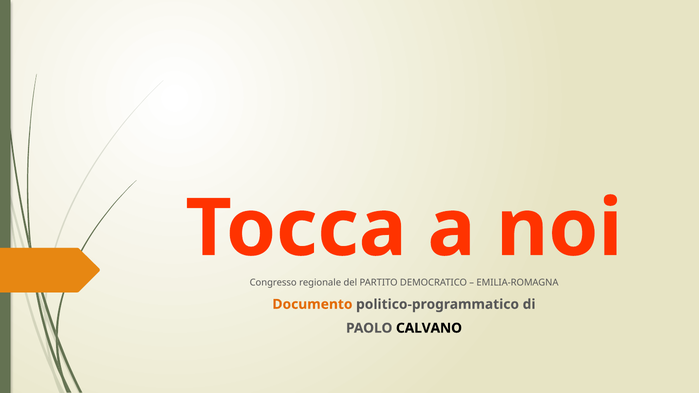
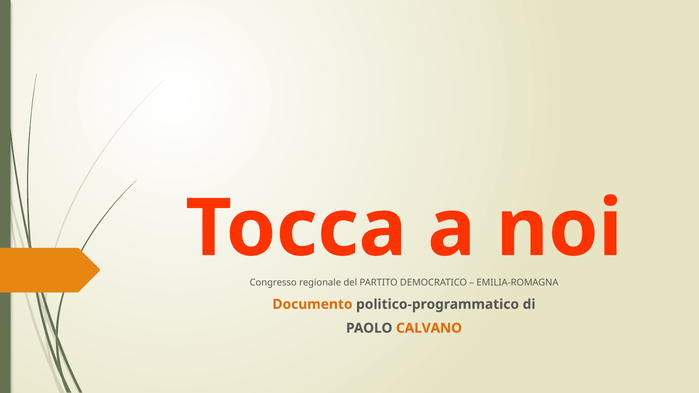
CALVANO colour: black -> orange (429, 328)
